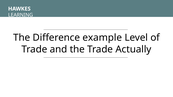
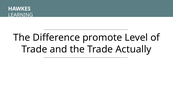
example: example -> promote (102, 38)
